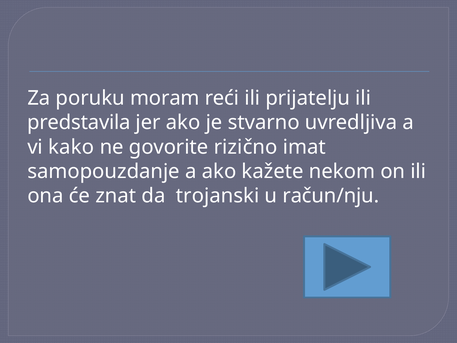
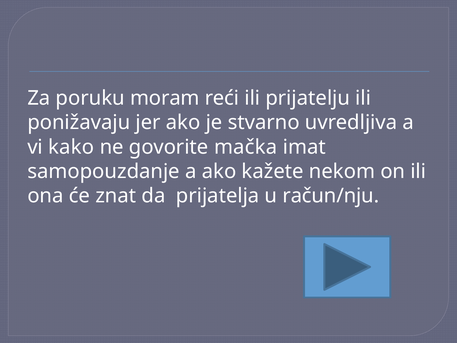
predstavila: predstavila -> ponižavaju (79, 123)
rizično: rizično -> mačka (246, 147)
trojanski: trojanski -> prijatelja (218, 196)
